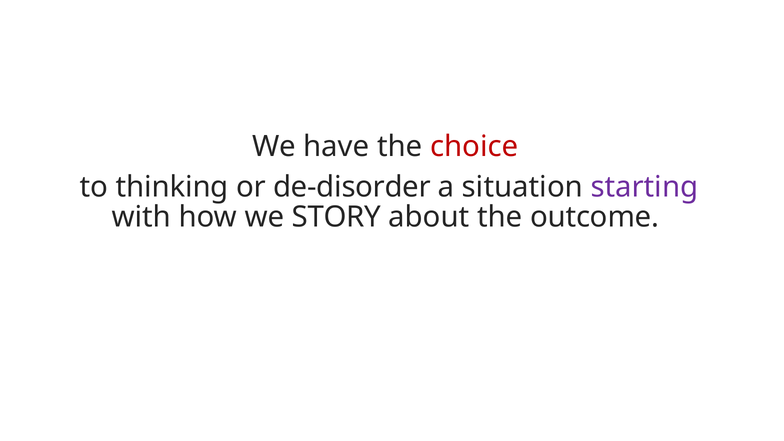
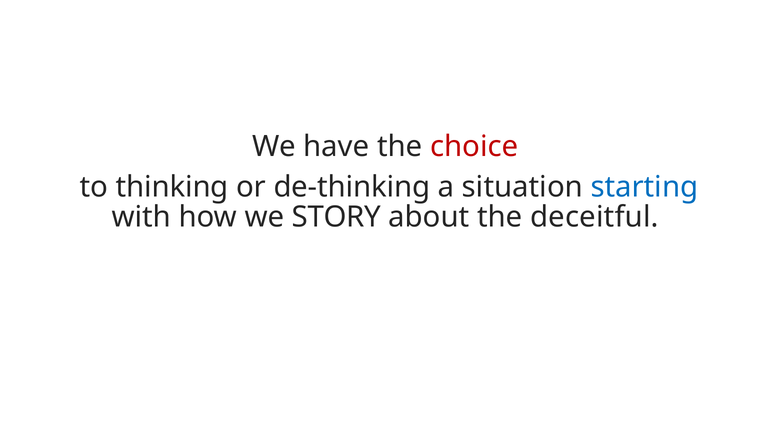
de-disorder: de-disorder -> de-thinking (352, 187)
starting colour: purple -> blue (644, 187)
outcome: outcome -> deceitful (594, 217)
